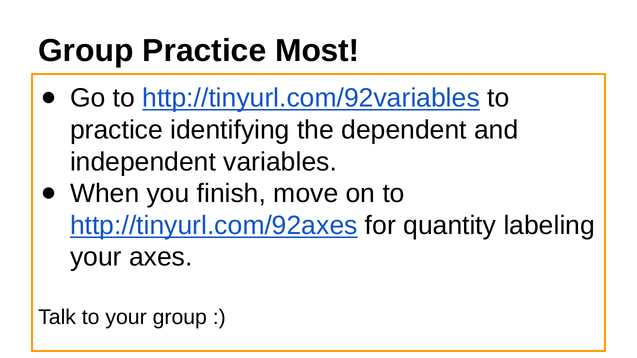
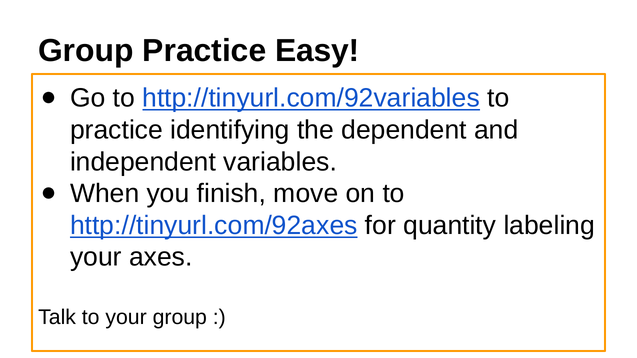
Most: Most -> Easy (317, 51)
